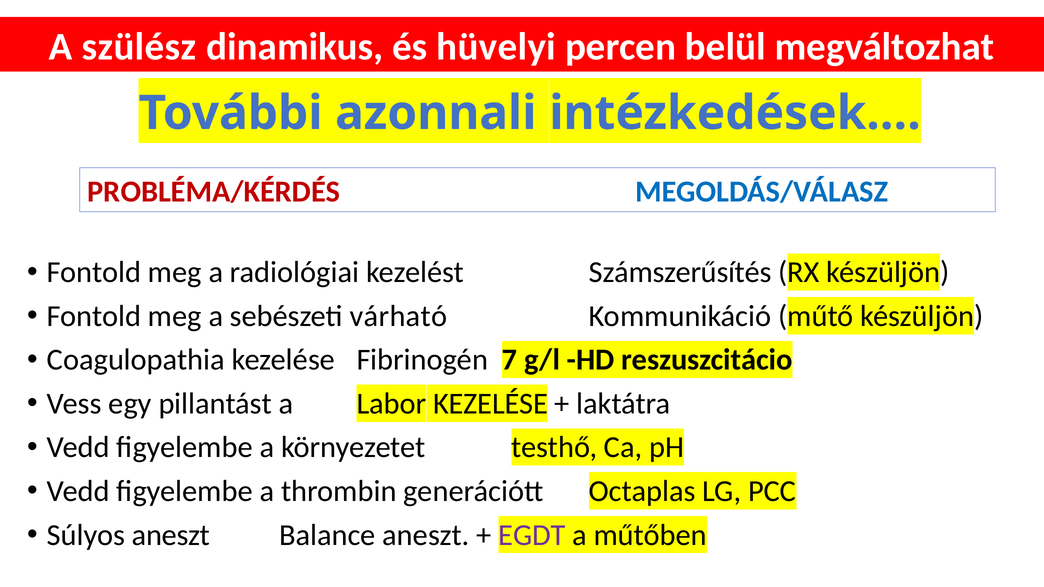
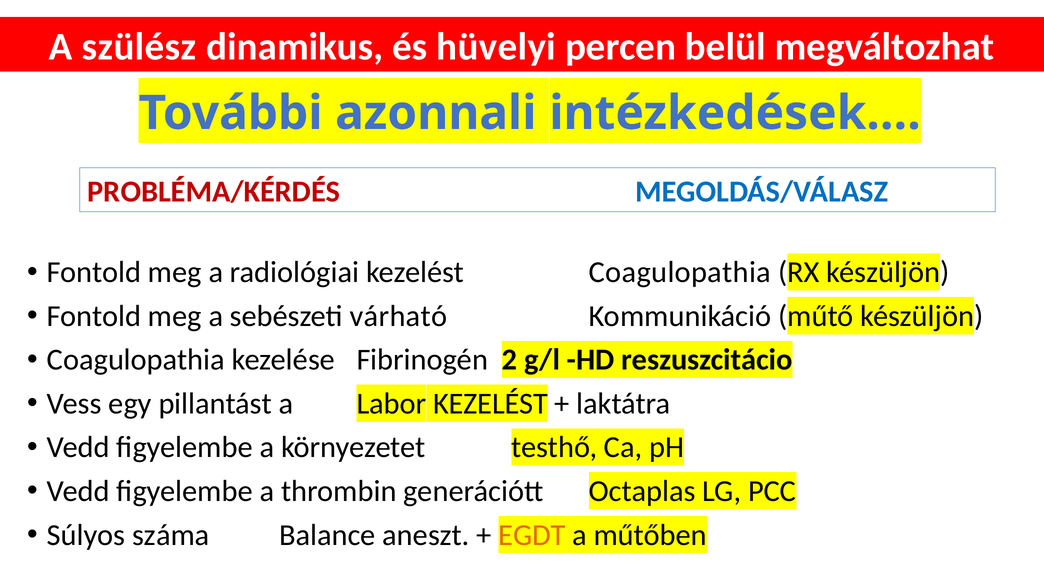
kezelést Számszerűsítés: Számszerűsítés -> Coagulopathia (680, 273)
7: 7 -> 2 (510, 360)
Labor KEZELÉSE: KEZELÉSE -> KEZELÉST (490, 404)
Súlyos aneszt: aneszt -> száma (171, 535)
EGDT colour: purple -> orange (532, 535)
